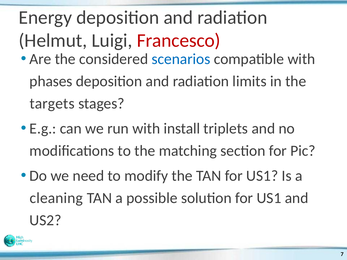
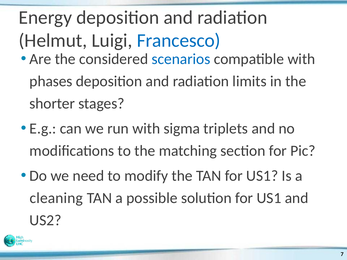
Francesco colour: red -> blue (179, 41)
targets: targets -> shorter (52, 104)
install: install -> sigma (182, 129)
